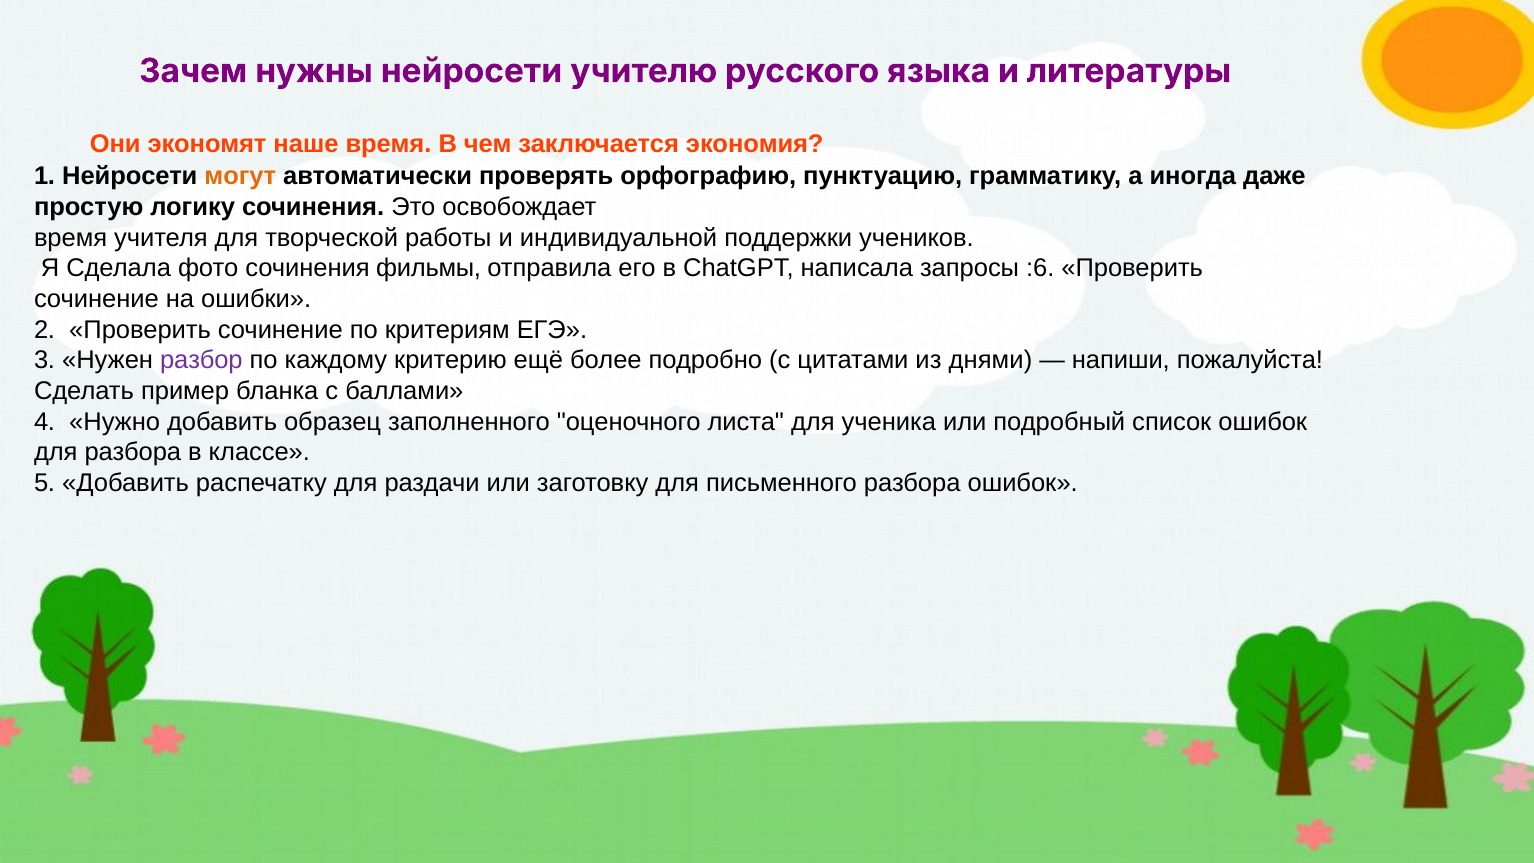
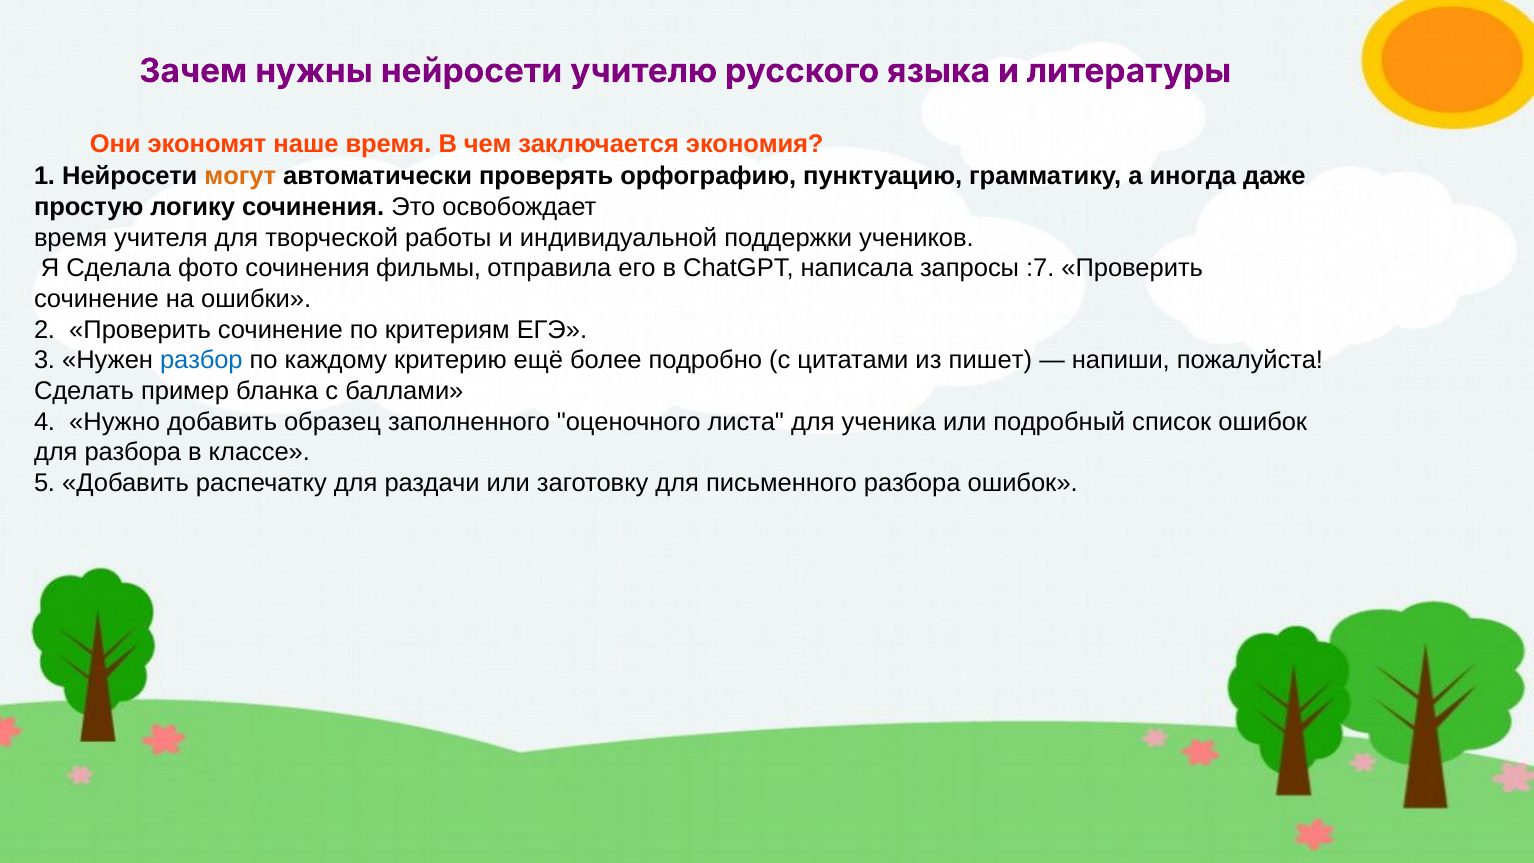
:6: :6 -> :7 (1040, 268)
разбор colour: purple -> blue (201, 360)
днями: днями -> пишет (990, 360)
